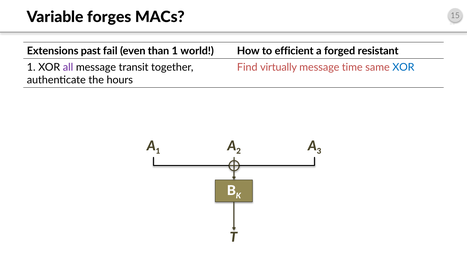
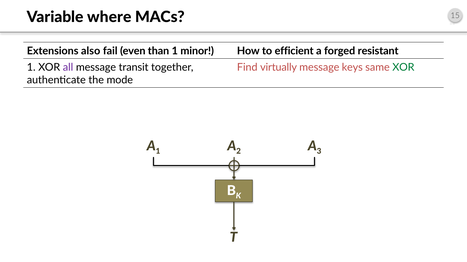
forges: forges -> where (109, 17)
past: past -> also (91, 51)
world: world -> minor (197, 51)
time: time -> keys (352, 67)
XOR colour: blue -> green (403, 67)
hours: hours -> mode (120, 80)
